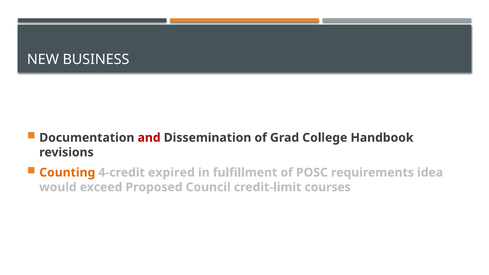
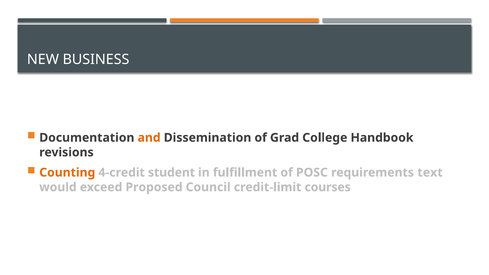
and colour: red -> orange (149, 138)
expired: expired -> student (171, 173)
idea: idea -> text (430, 173)
